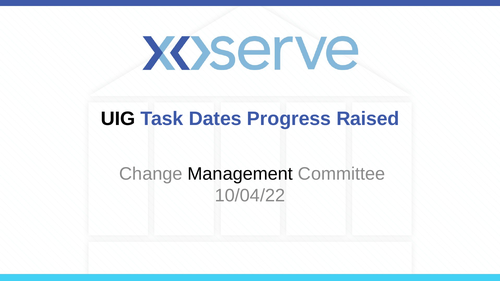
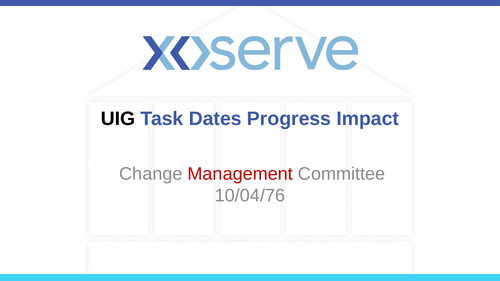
Raised: Raised -> Impact (368, 119)
Management colour: black -> red (240, 174)
10/04/22: 10/04/22 -> 10/04/76 (250, 196)
